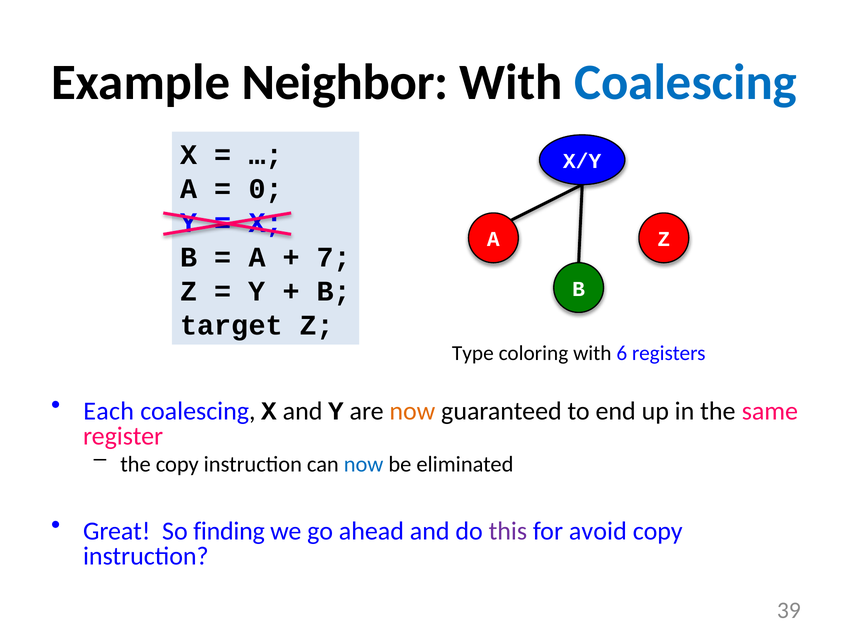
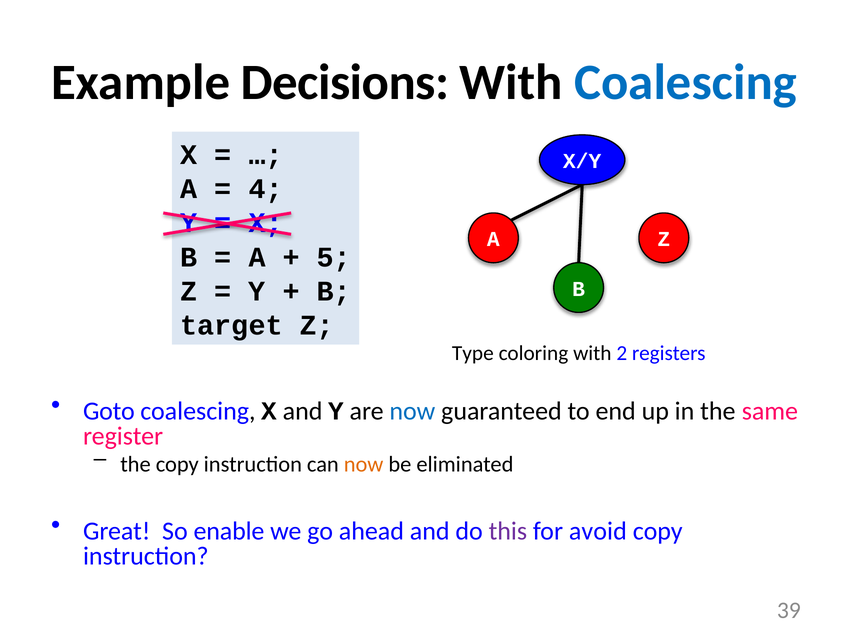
Neighbor: Neighbor -> Decisions (345, 82)
0: 0 -> 4 (266, 189)
7: 7 -> 5 (334, 257)
6: 6 -> 2 (622, 353)
Each: Each -> Goto (109, 411)
now colour: orange -> blue (412, 411)
now colour: blue -> orange (364, 464)
finding: finding -> enable (229, 531)
